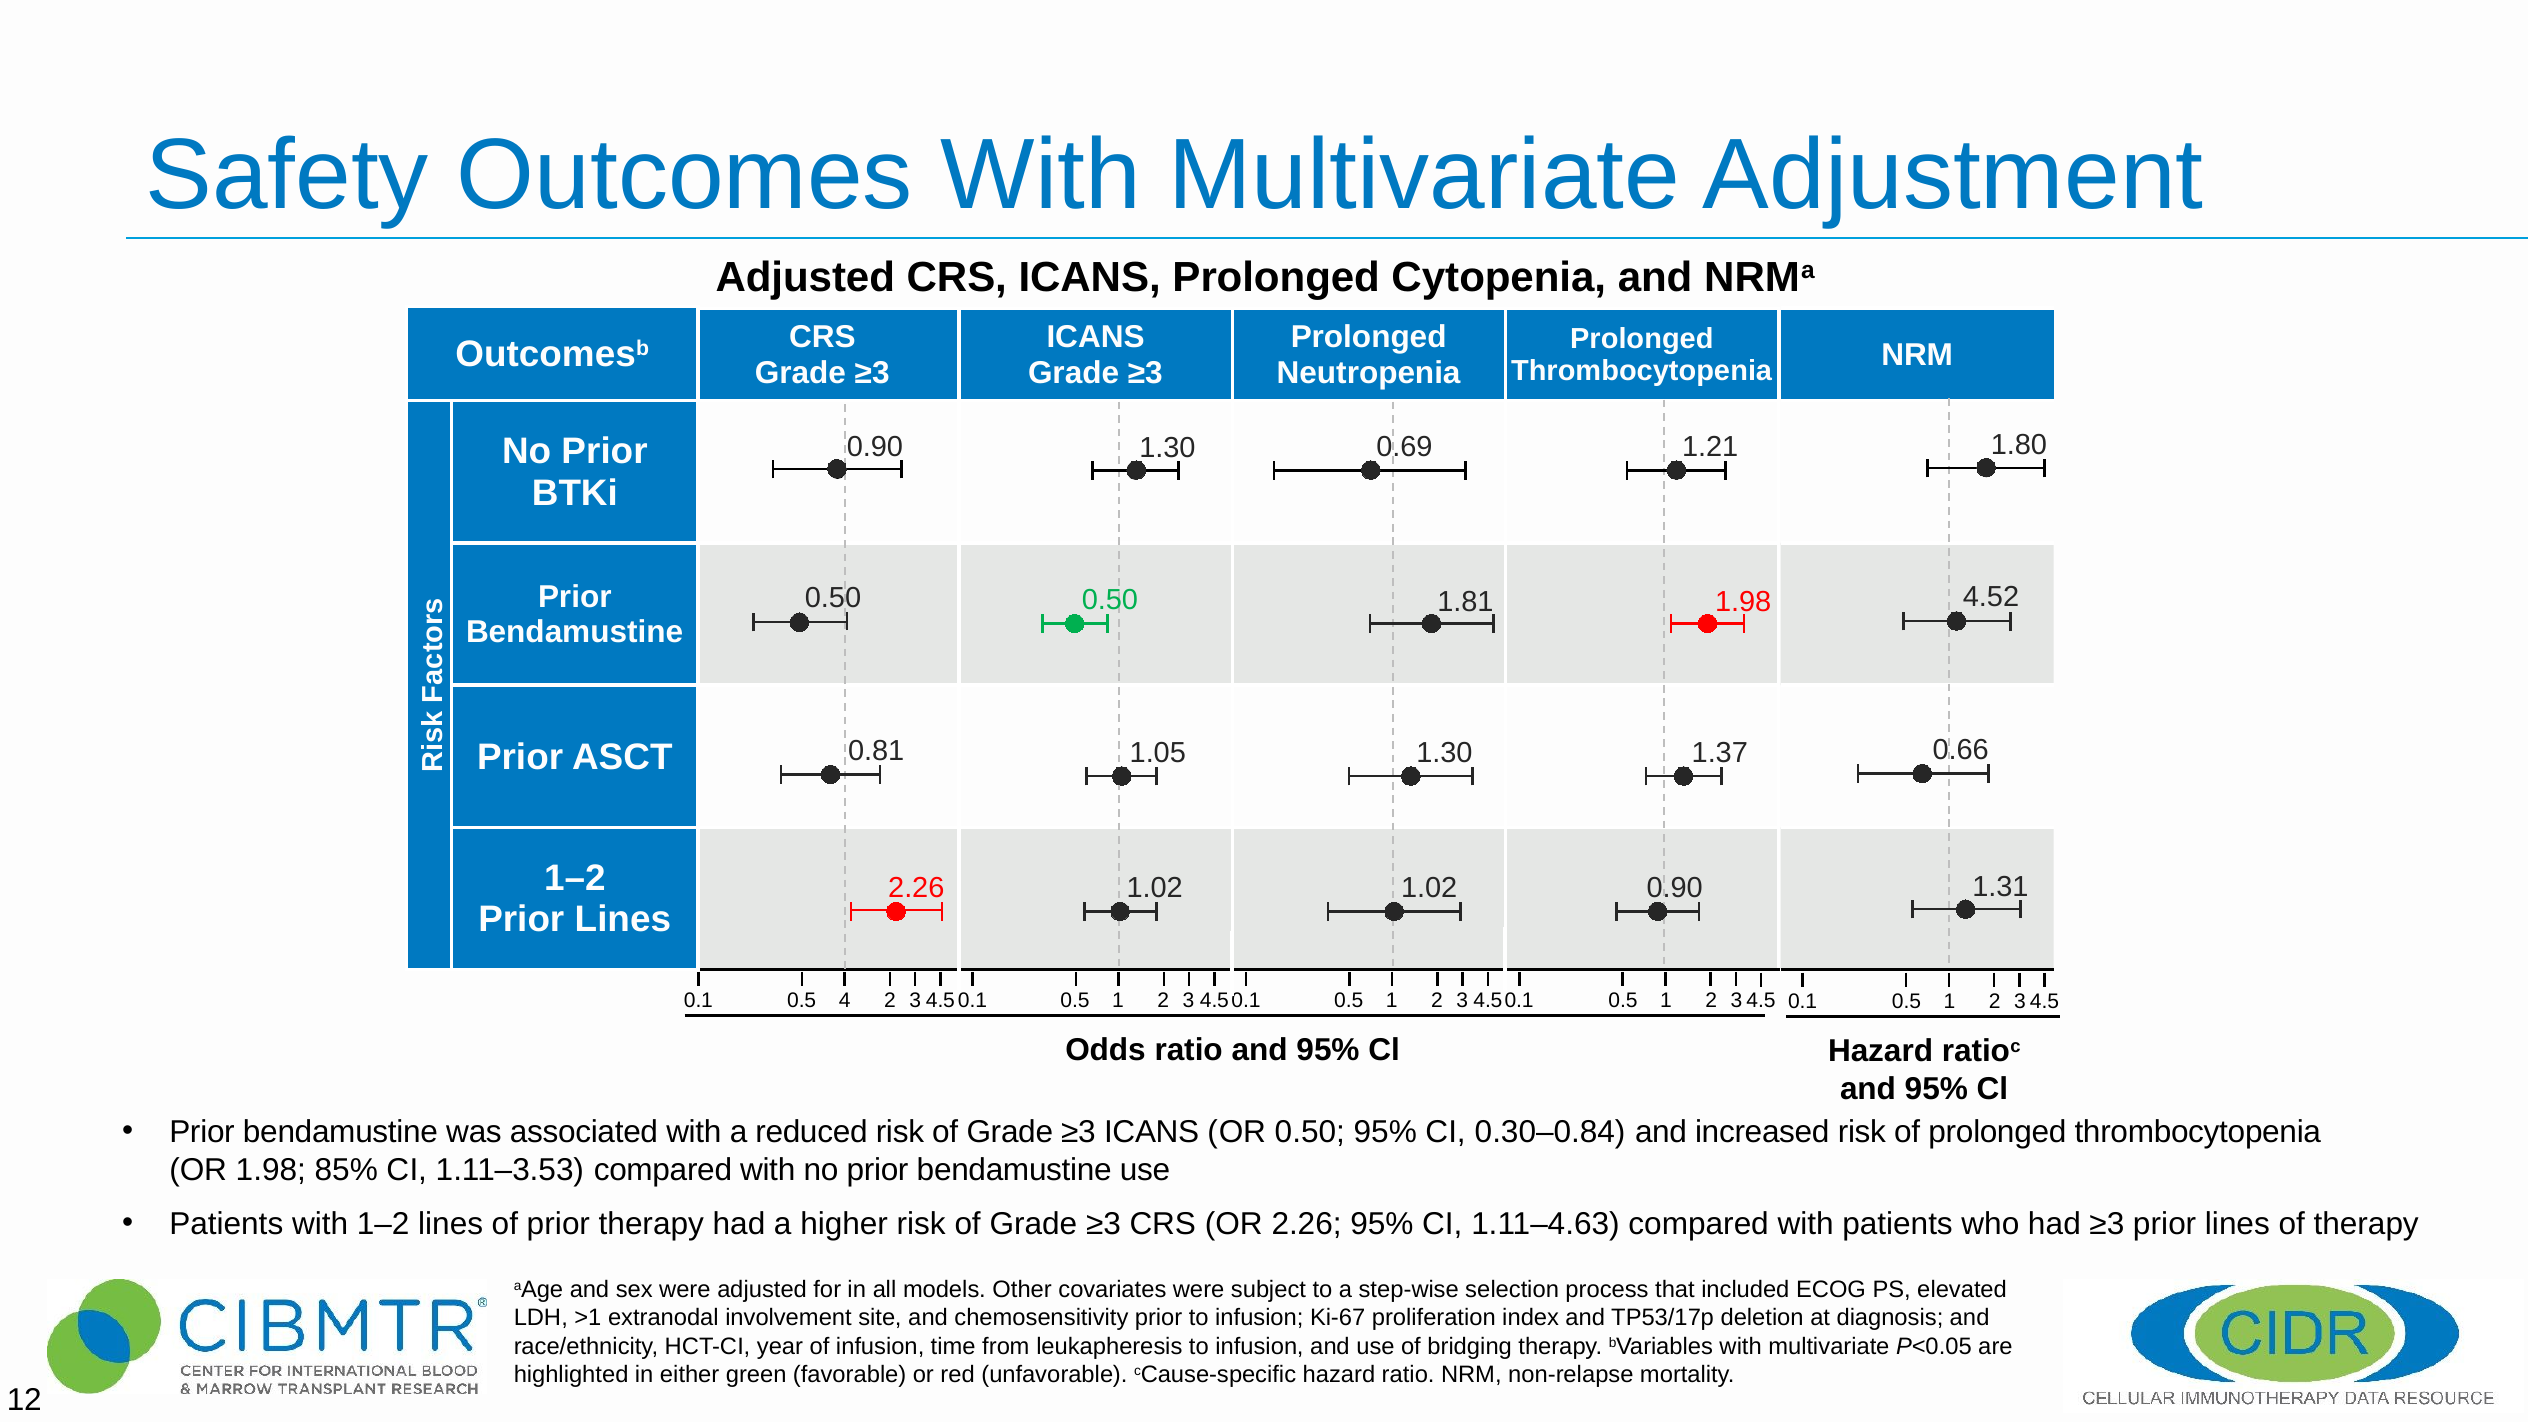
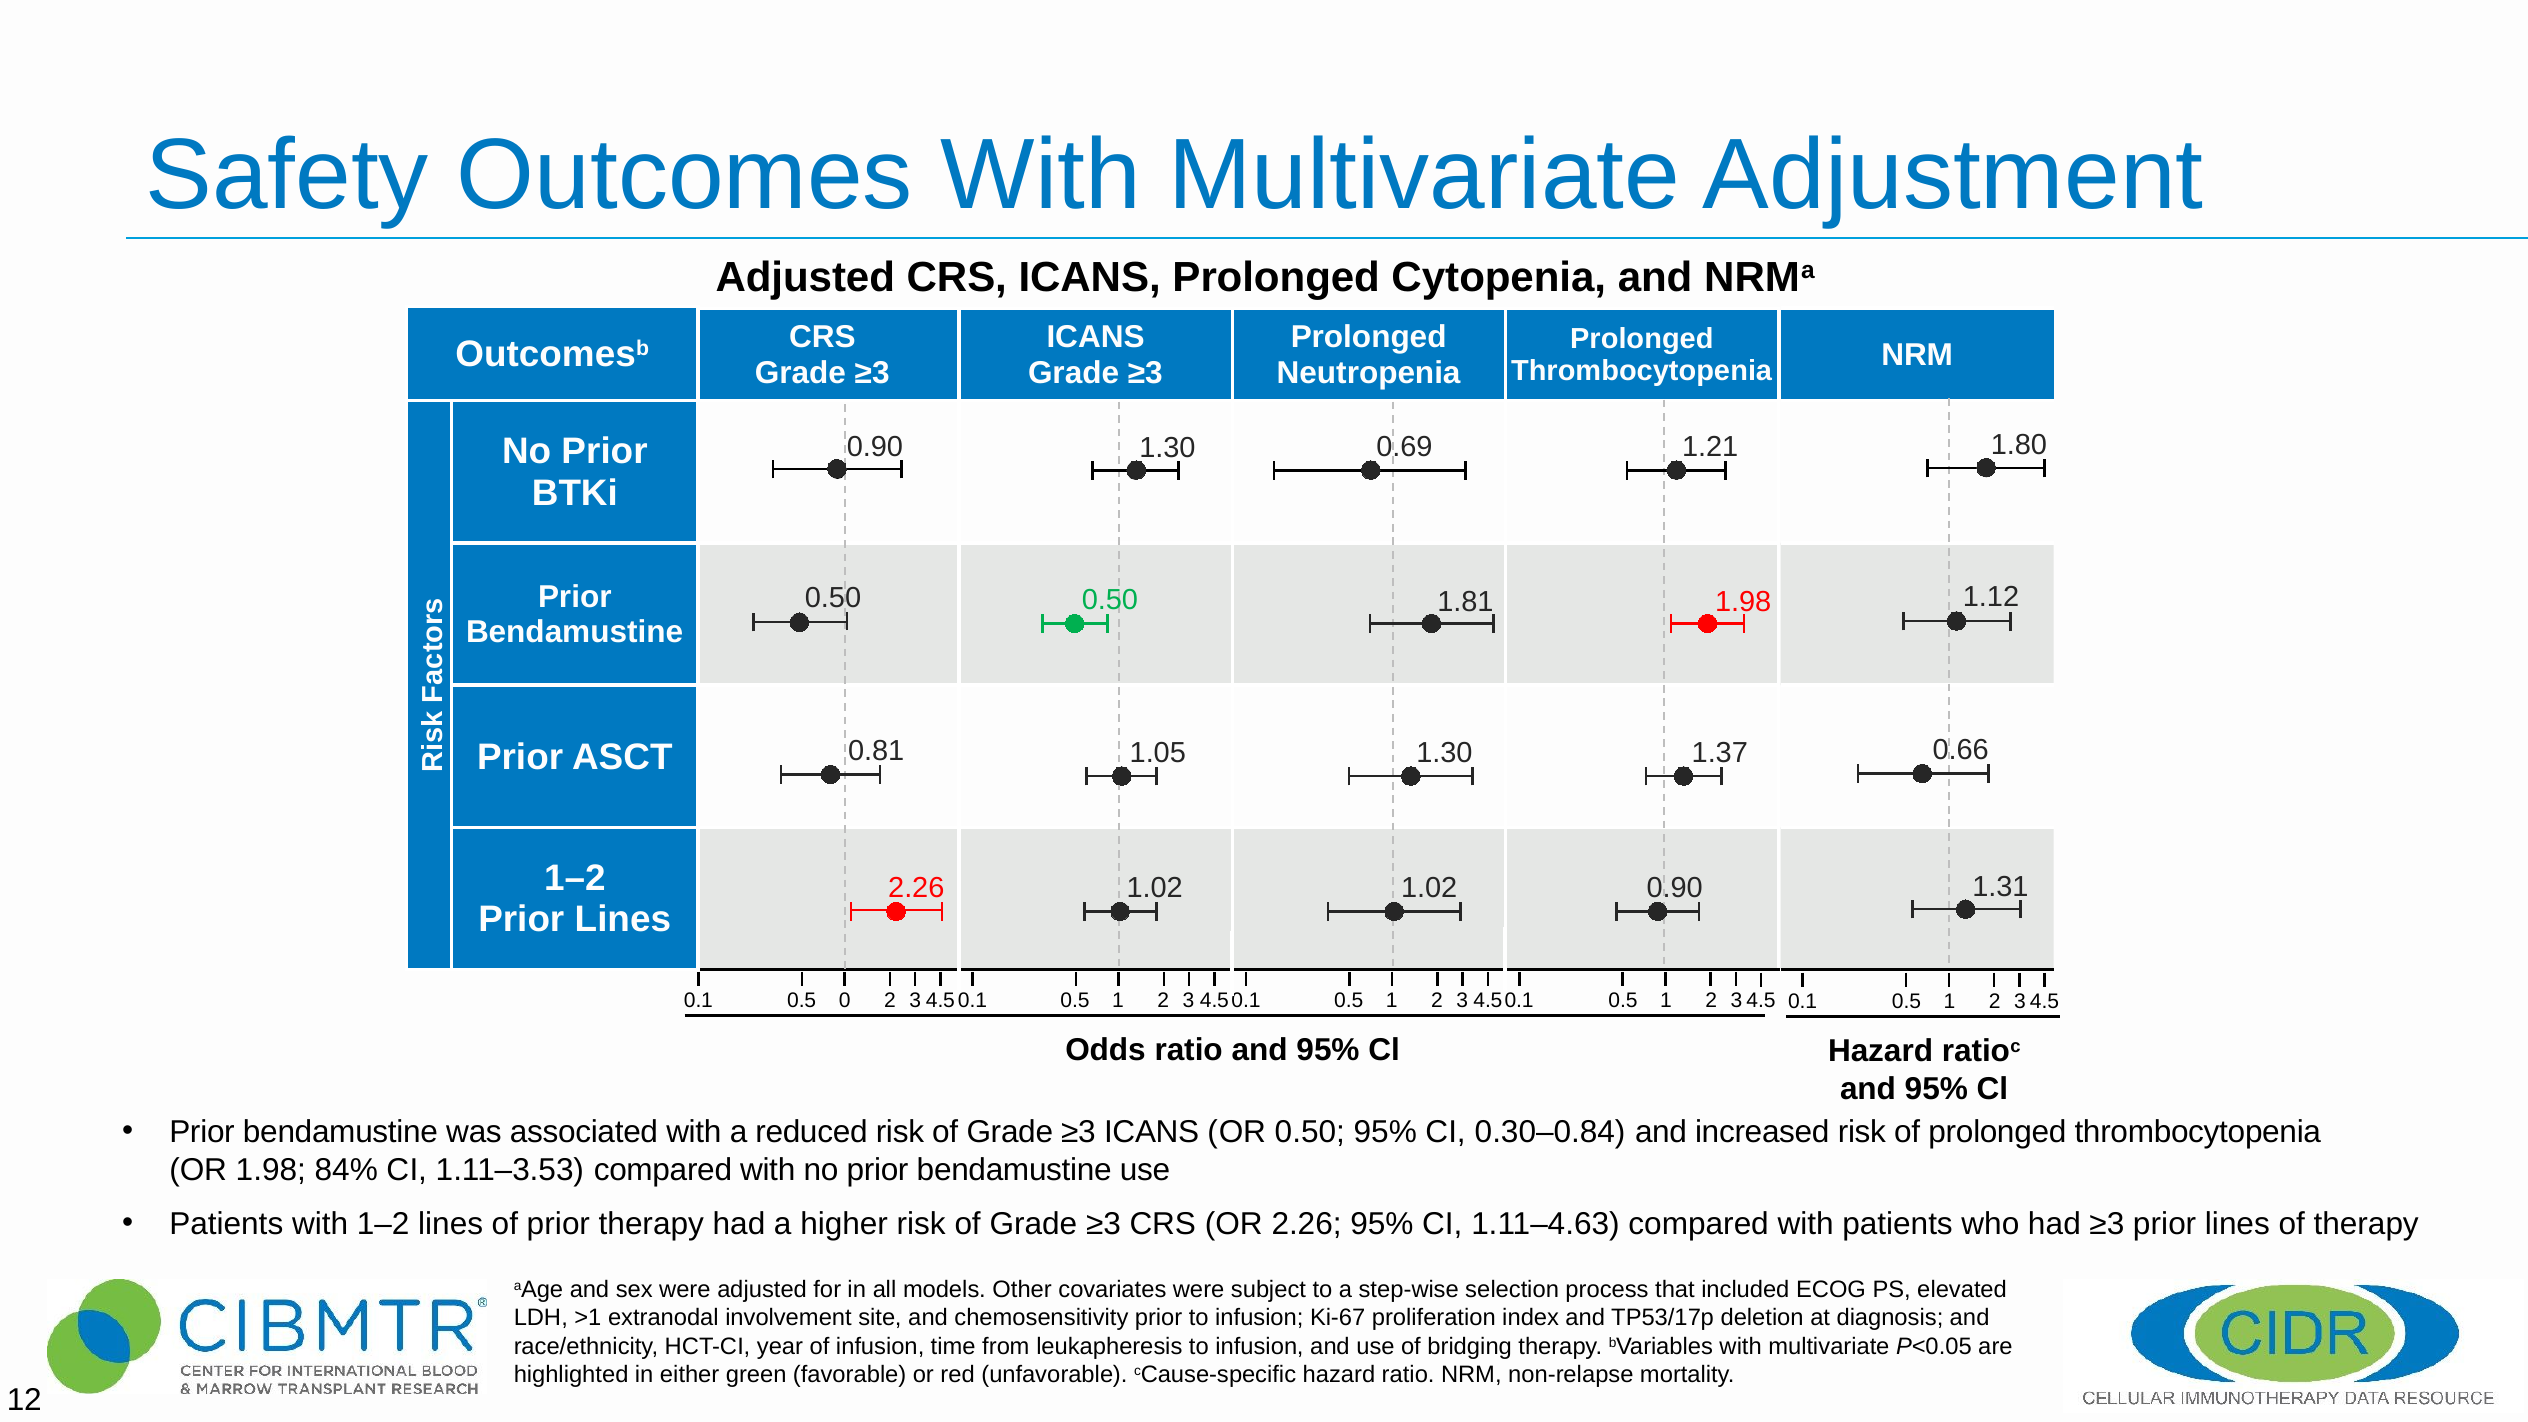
4.52: 4.52 -> 1.12 (1991, 597)
4: 4 -> 0 (845, 1001)
85%: 85% -> 84% (346, 1170)
